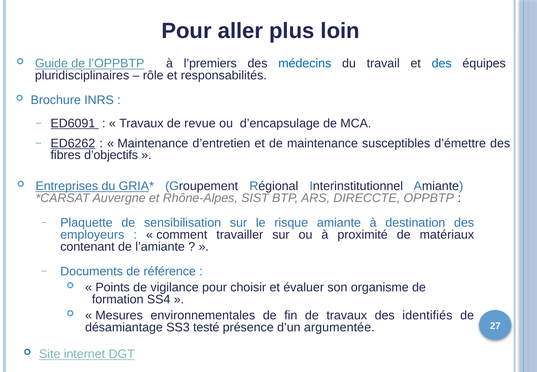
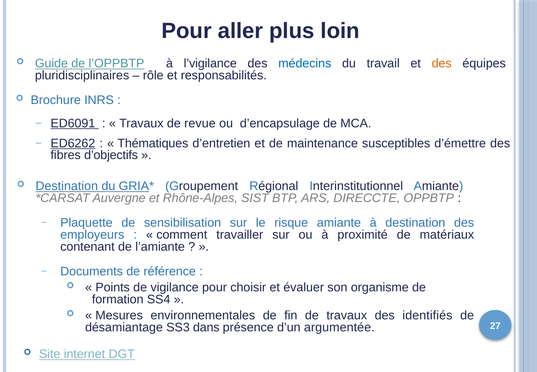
l’premiers: l’premiers -> l’vigilance (210, 63)
des colour: blue -> orange (442, 63)
Maintenance: Maintenance -> Thématiques (153, 143)
Entreprises: Entreprises -> Destination (67, 186)
testé: testé -> dans (206, 327)
